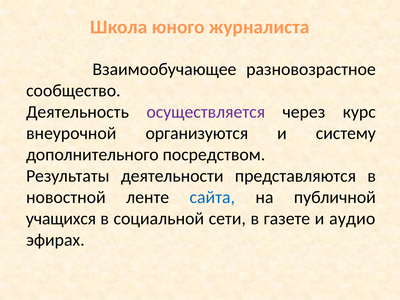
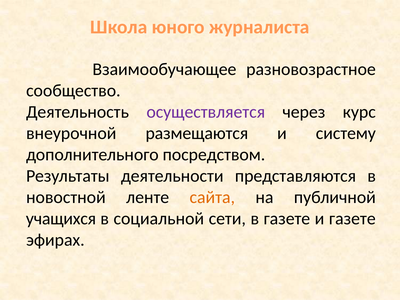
организуются: организуются -> размещаются (197, 133)
сайта colour: blue -> orange (212, 197)
и аудио: аудио -> газете (352, 219)
